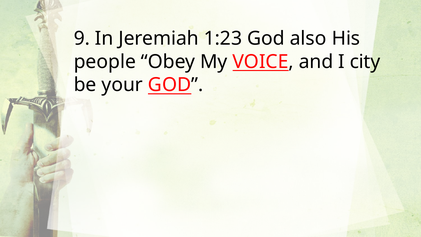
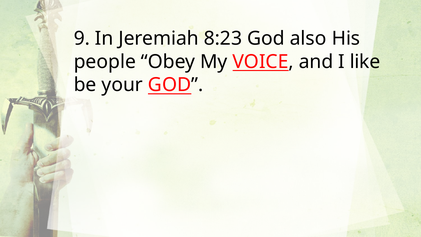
1:23: 1:23 -> 8:23 (223, 39)
city: city -> like (365, 62)
